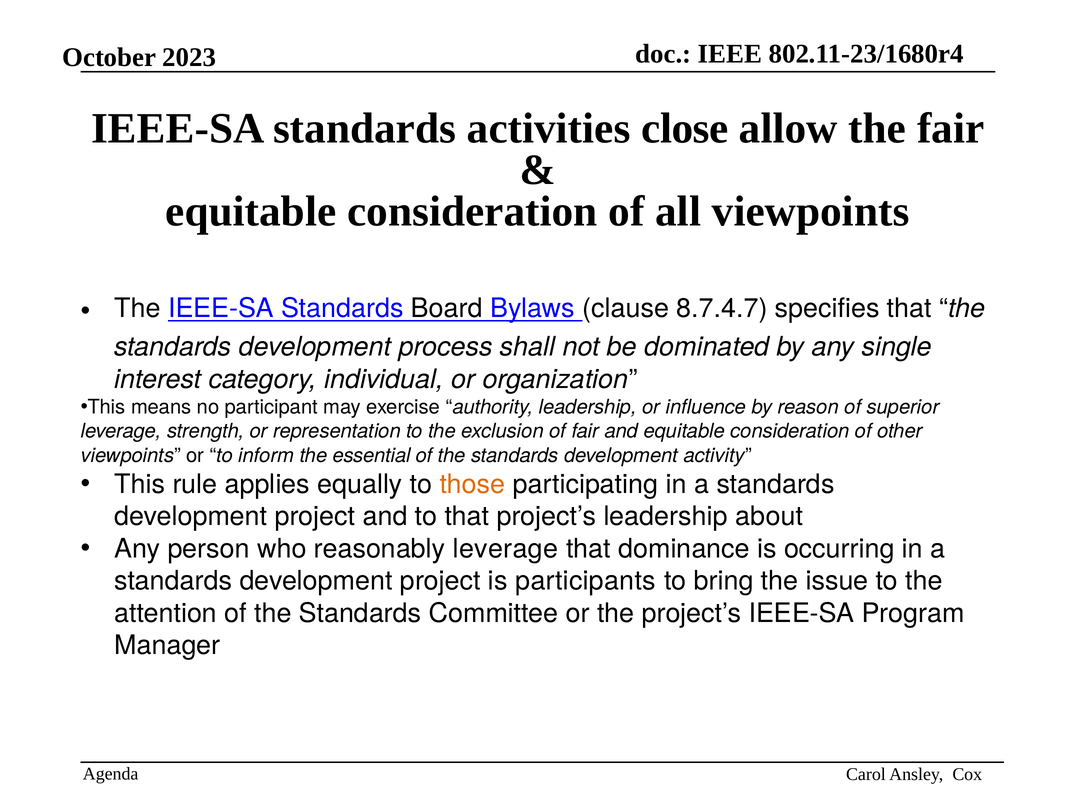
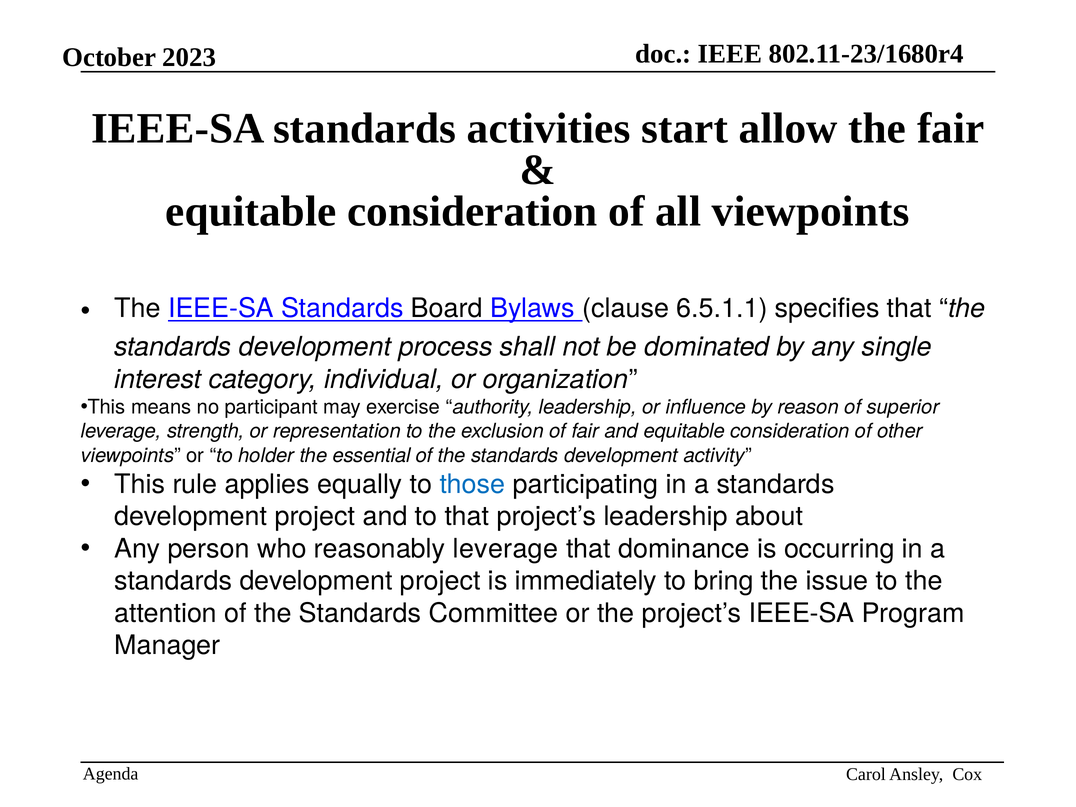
close: close -> start (685, 128)
8.7.4.7: 8.7.4.7 -> 6.5.1.1 (722, 309)
inform: inform -> holder (266, 455)
those colour: orange -> blue (472, 484)
participants: participants -> immediately (586, 581)
